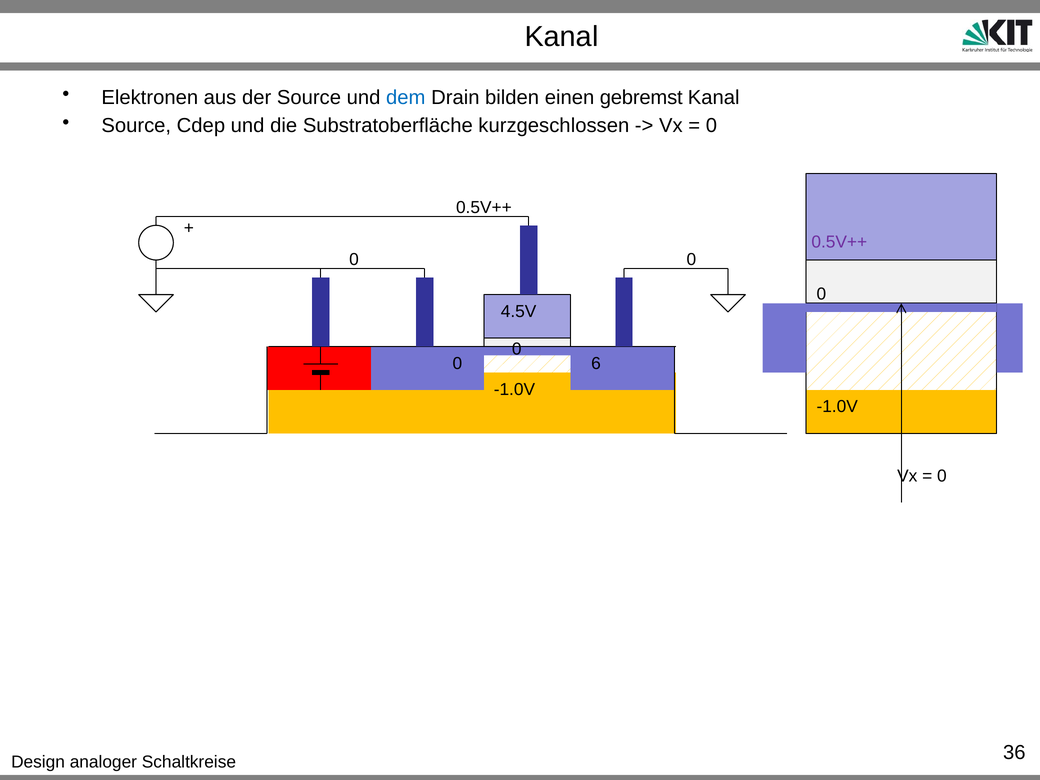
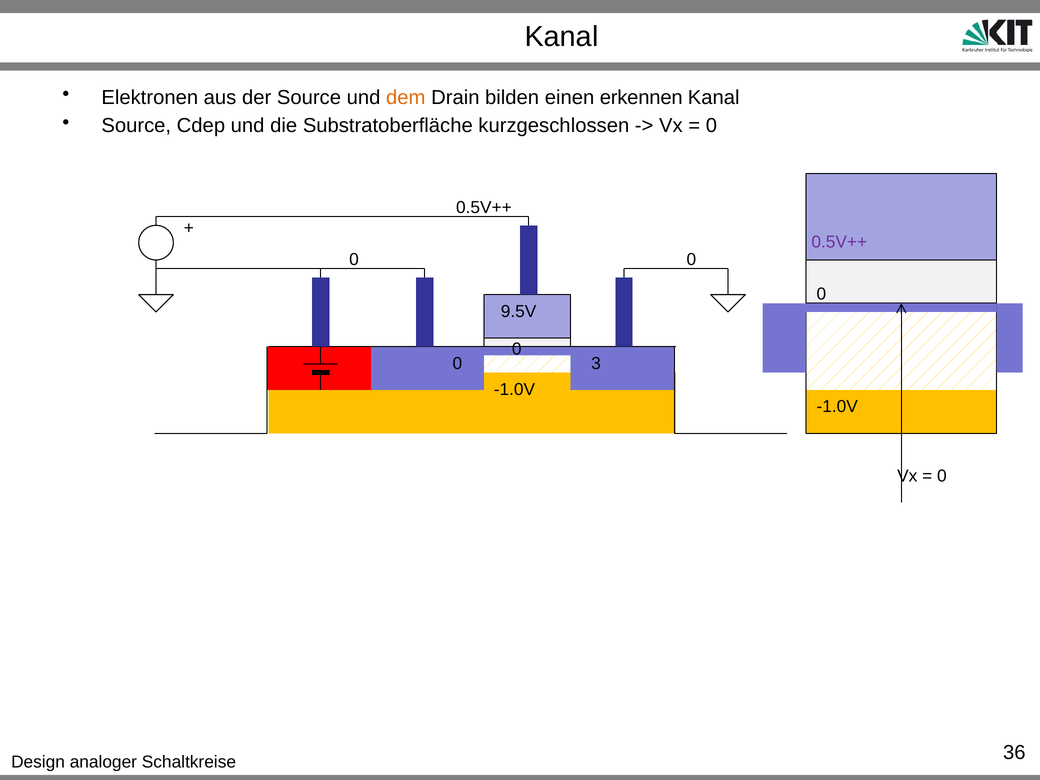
dem colour: blue -> orange (406, 97)
gebremst: gebremst -> erkennen (641, 97)
4.5V: 4.5V -> 9.5V (519, 311)
6: 6 -> 3 (596, 363)
